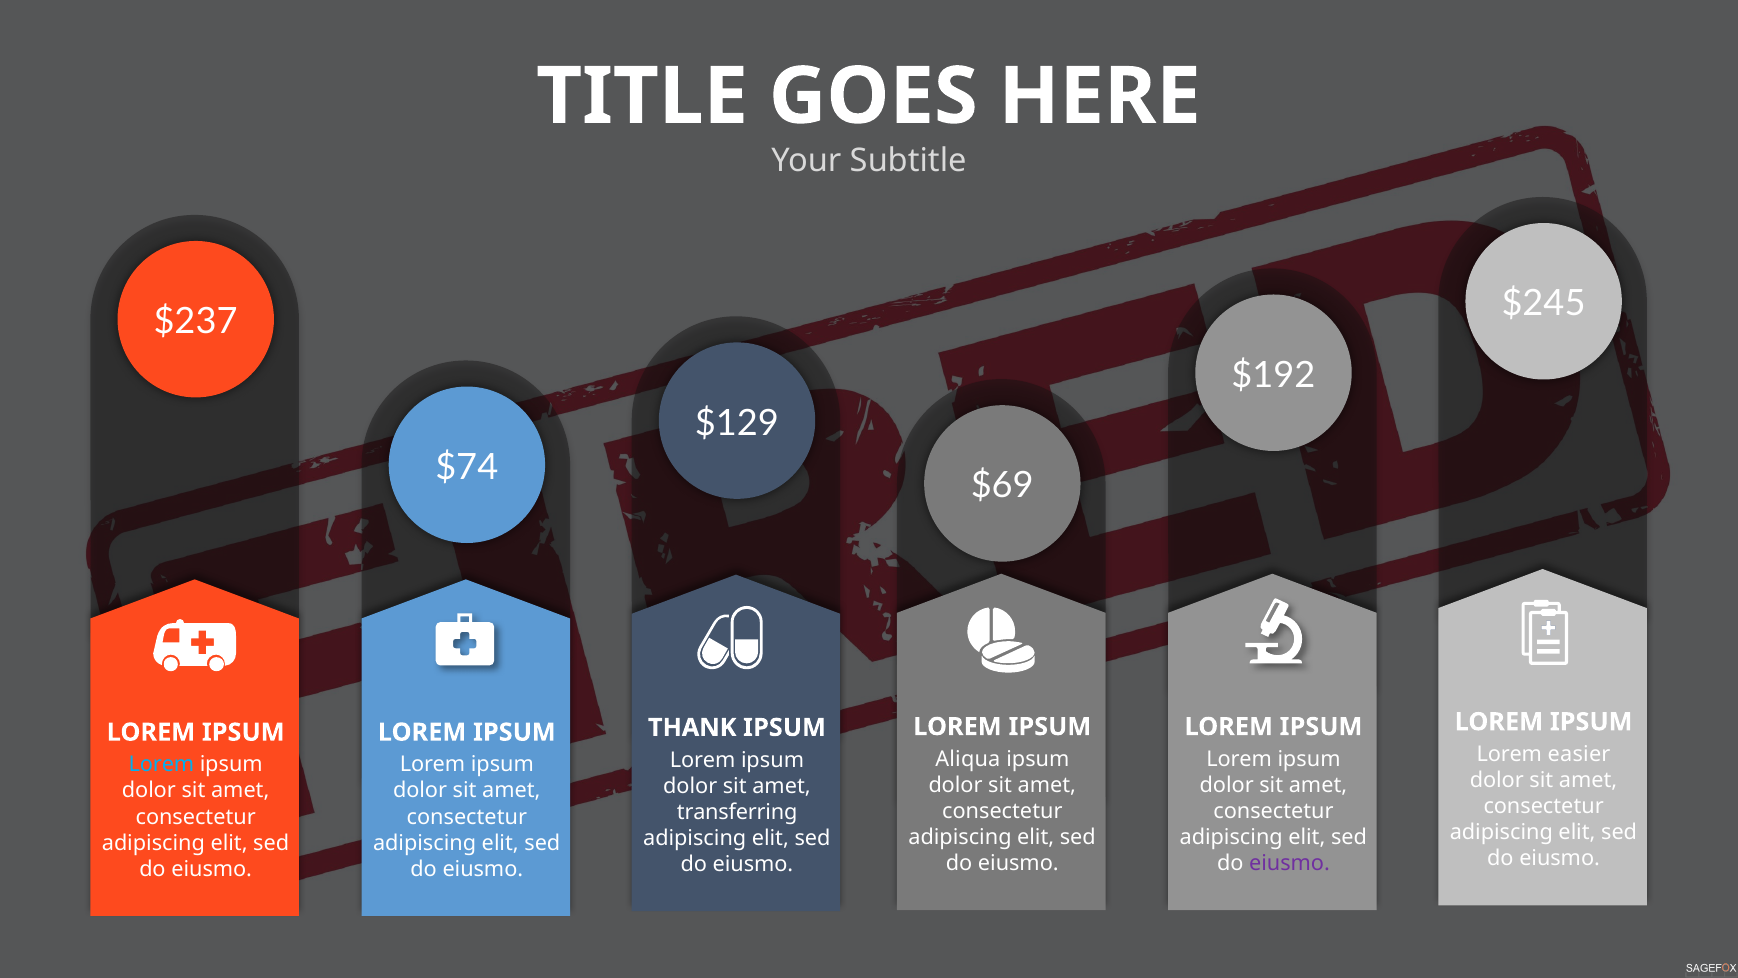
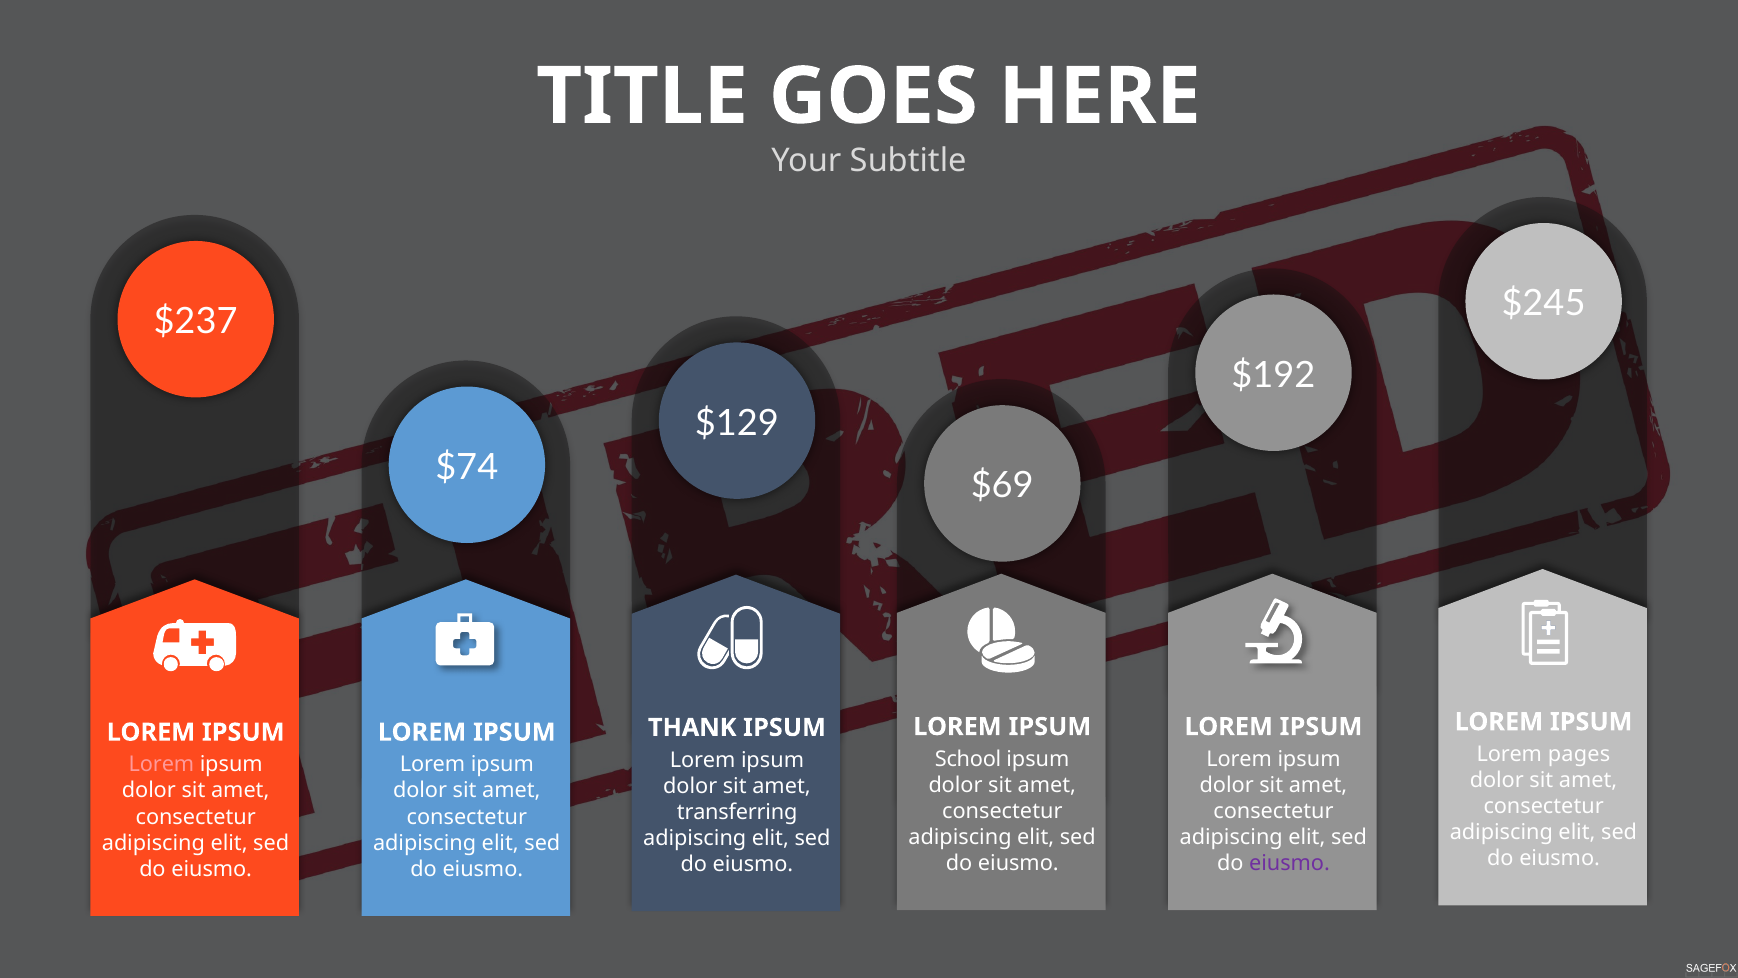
easier: easier -> pages (1579, 754)
Aliqua: Aliqua -> School (968, 759)
Lorem colour: light blue -> pink (161, 764)
